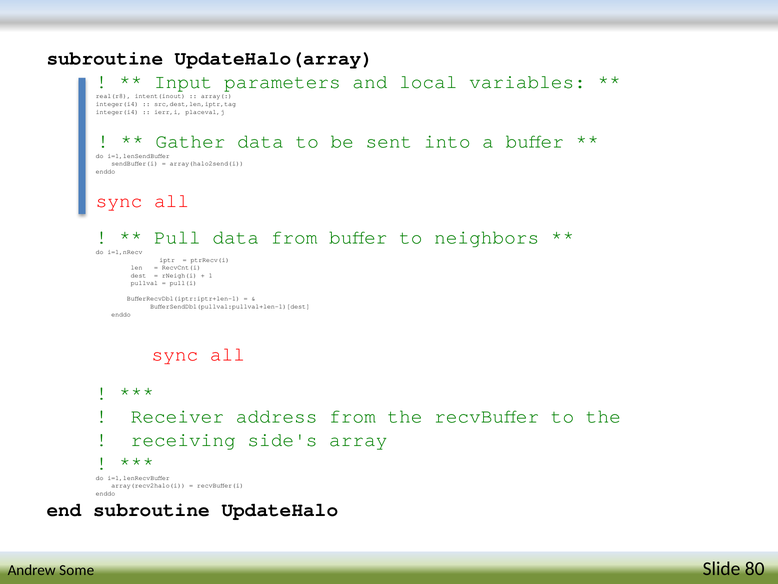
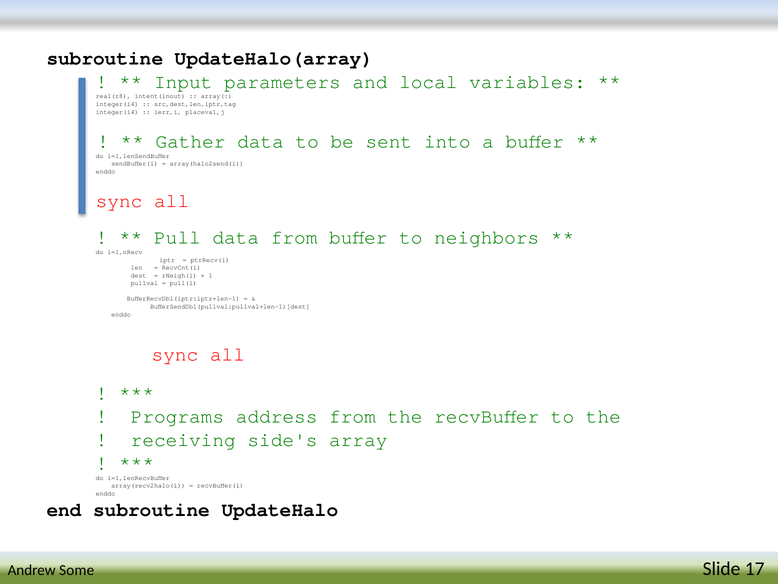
Receiver: Receiver -> Programs (177, 416)
80: 80 -> 17 (755, 568)
